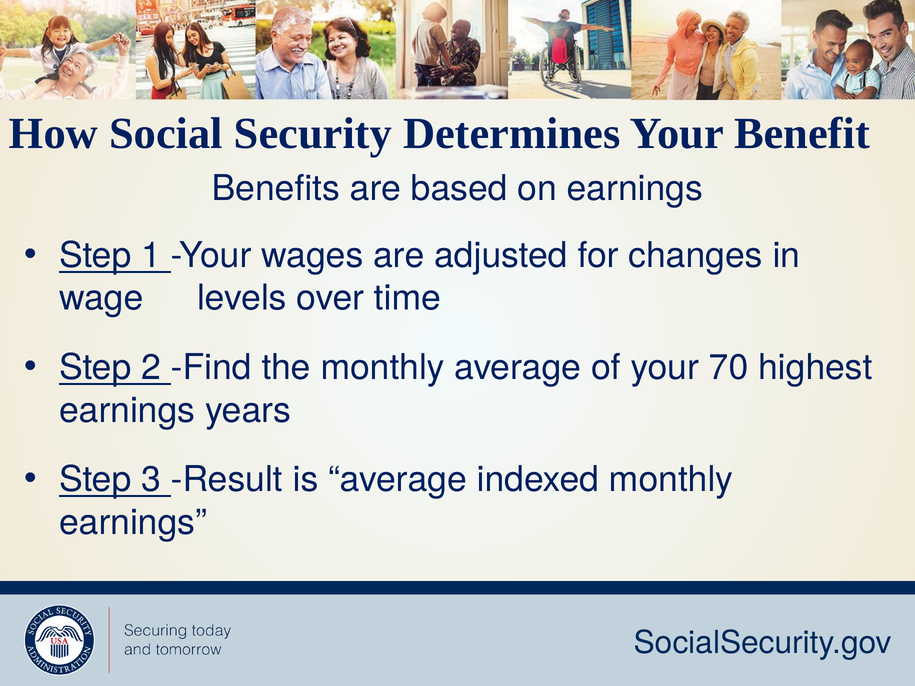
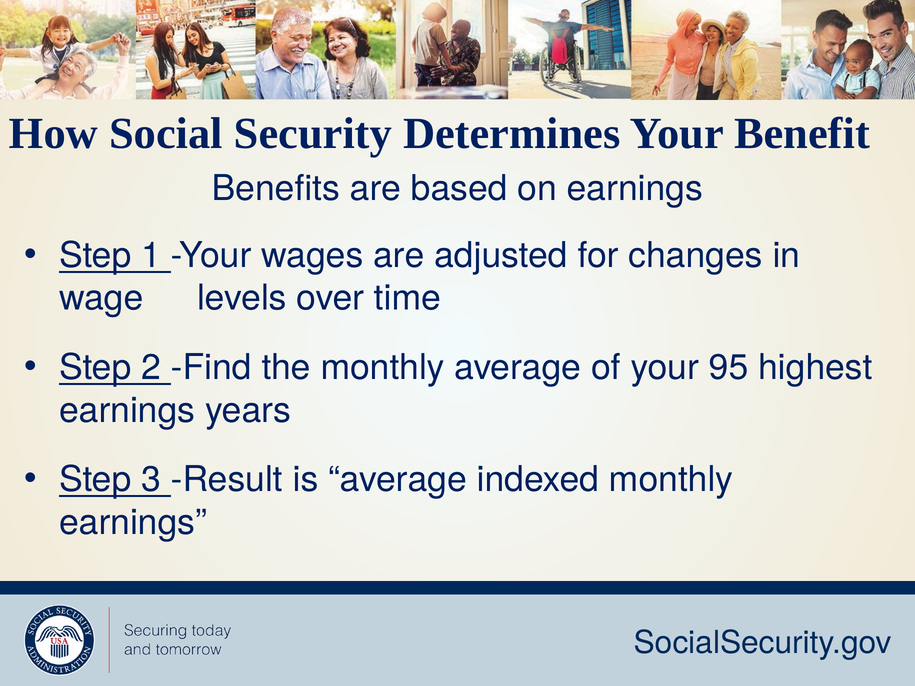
70: 70 -> 95 (729, 368)
